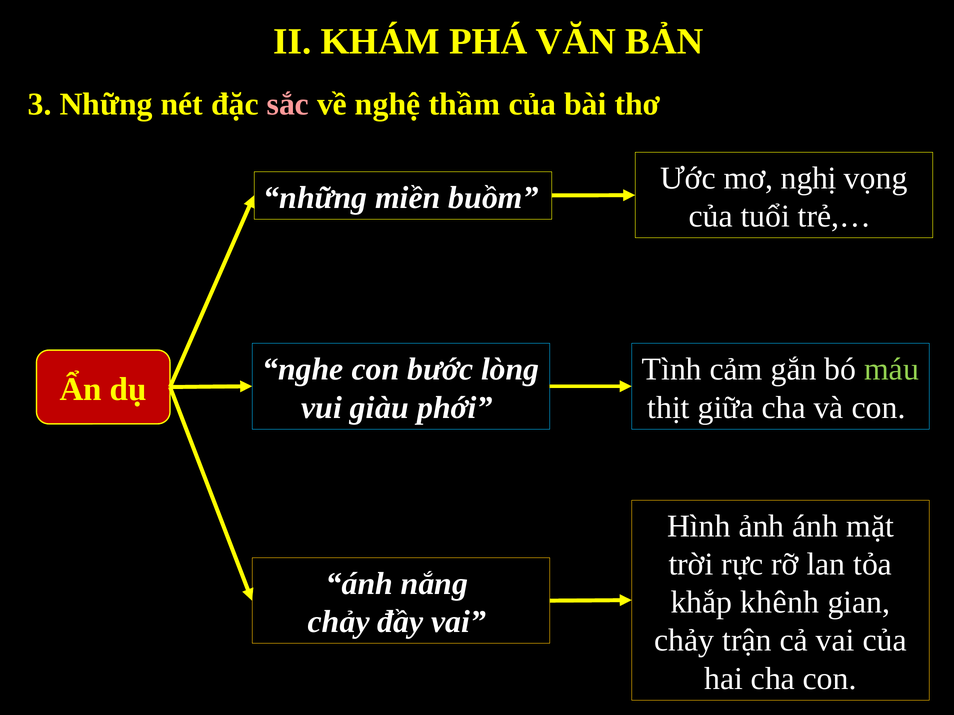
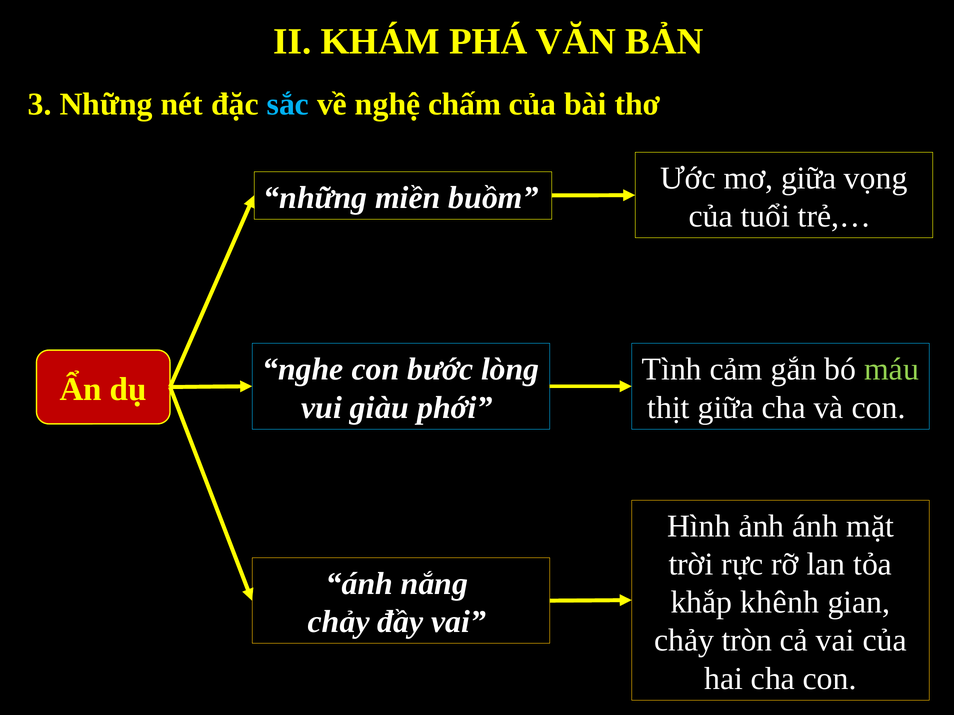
sắc colour: pink -> light blue (288, 104)
thầm: thầm -> chấm (465, 104)
mơ nghị: nghị -> giữa (809, 178)
trận: trận -> tròn (747, 641)
